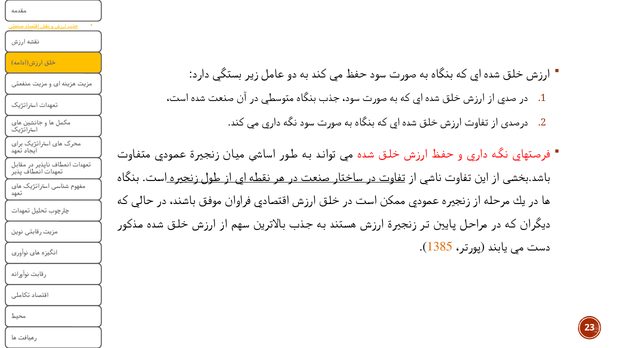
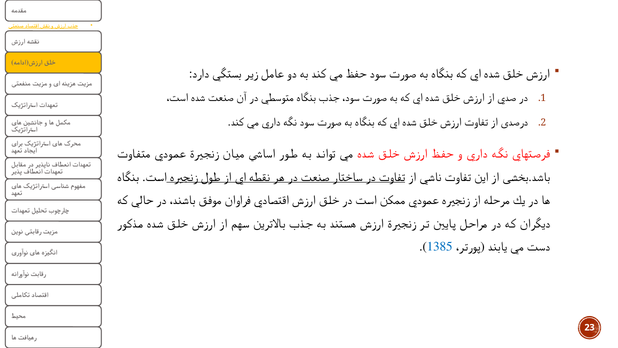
1385 colour: orange -> blue (440, 246)
